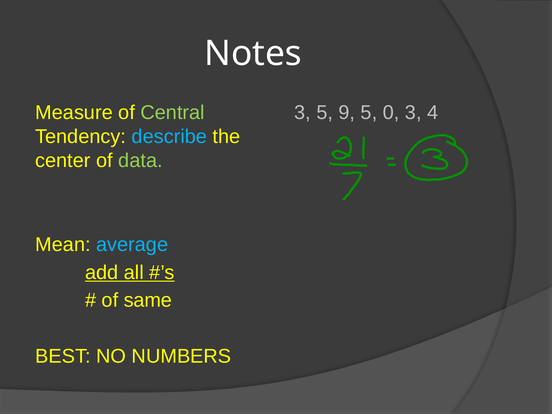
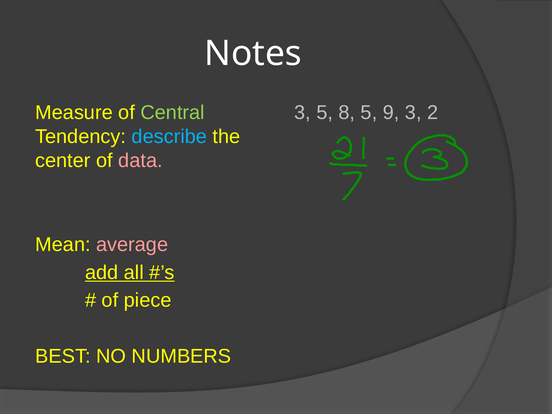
9: 9 -> 8 (347, 113)
0: 0 -> 9 (391, 113)
4: 4 -> 2 (433, 113)
data colour: light green -> pink (140, 161)
average colour: light blue -> pink (132, 244)
same: same -> piece (148, 300)
